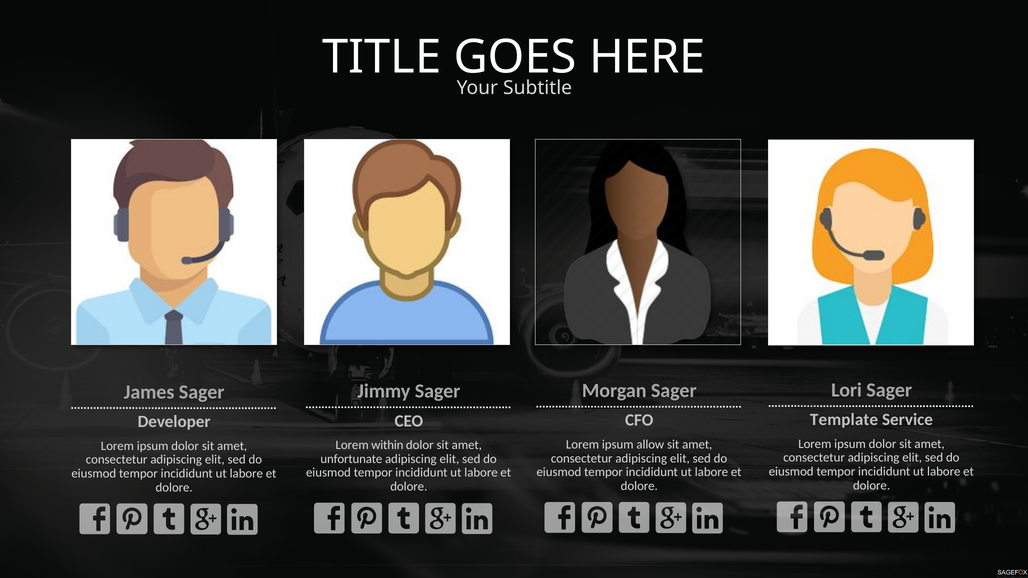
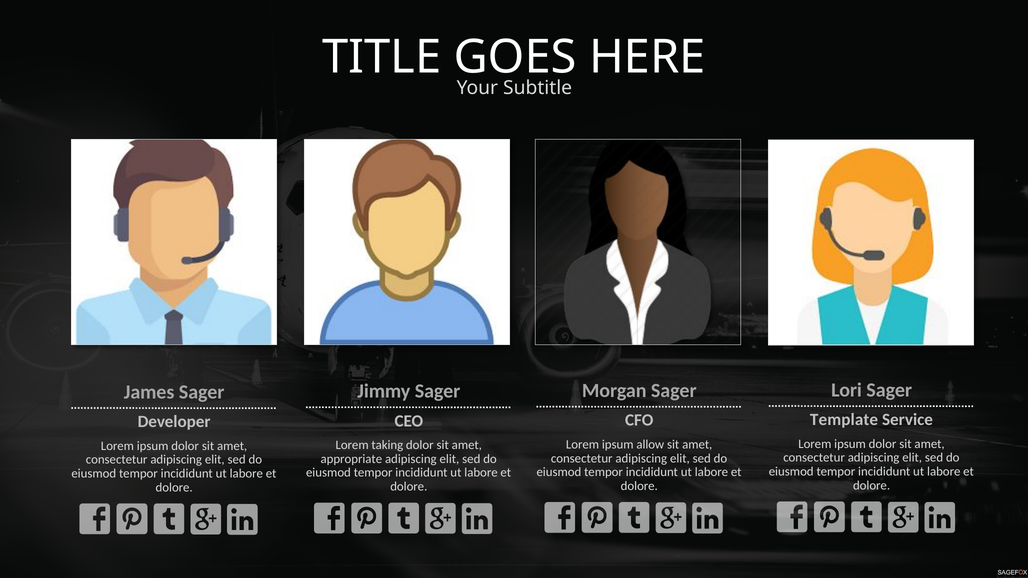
within: within -> taking (387, 445)
unfortunate: unfortunate -> appropriate (351, 459)
